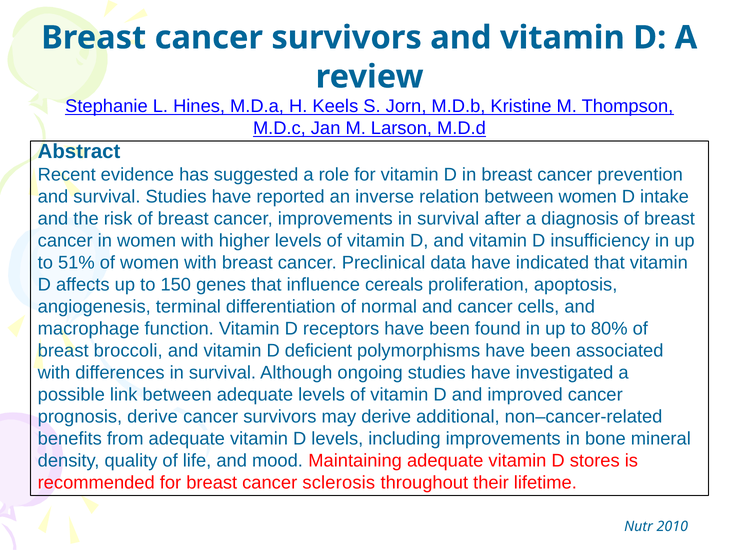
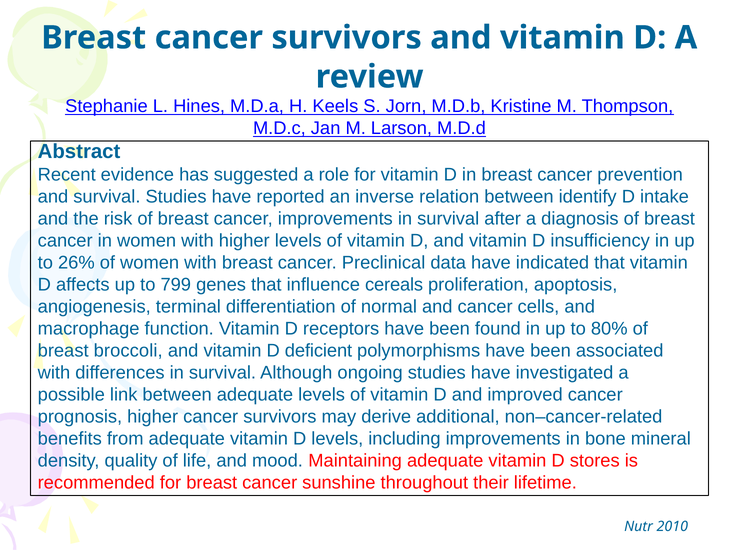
between women: women -> identify (588, 197)
51%: 51% -> 26% (76, 263)
150: 150 -> 799 (176, 285)
prognosis derive: derive -> higher (153, 417)
sclerosis: sclerosis -> sunshine (339, 483)
